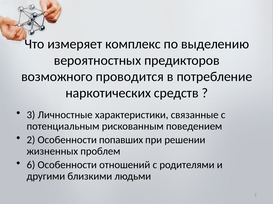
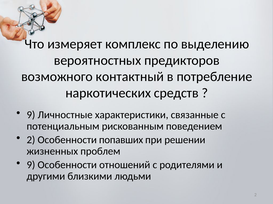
проводится: проводится -> контактный (130, 77)
3: 3 -> 9 (31, 115)
6: 6 -> 9 (31, 165)
